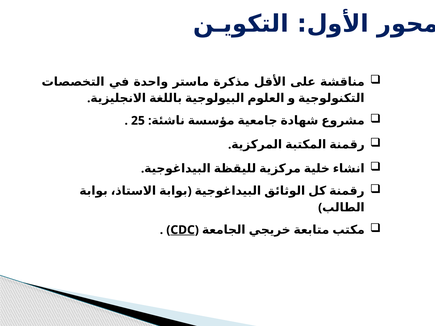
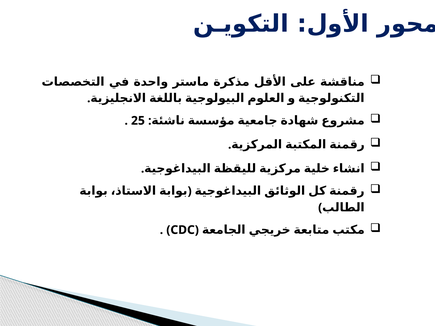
CDC underline: present -> none (183, 230)
